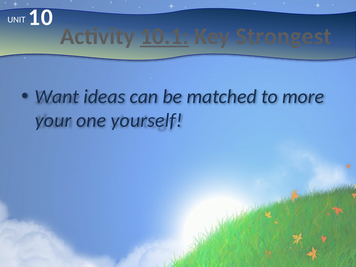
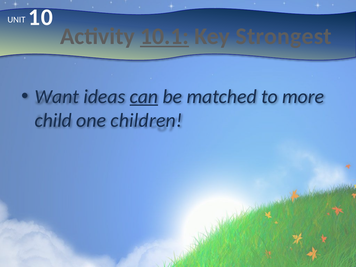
can underline: none -> present (144, 97)
your: your -> child (53, 120)
yourself: yourself -> children (146, 120)
